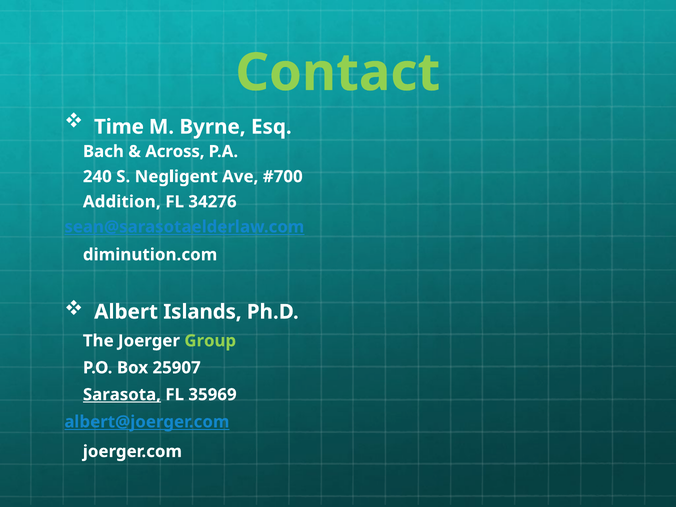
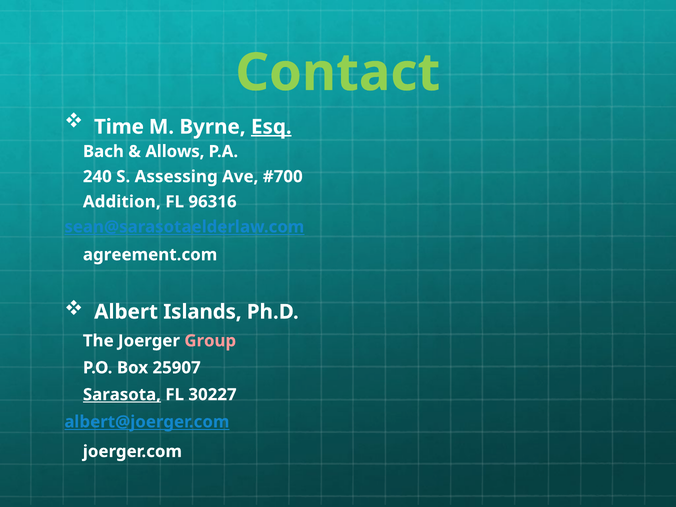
Esq underline: none -> present (271, 127)
Across: Across -> Allows (175, 152)
Negligent: Negligent -> Assessing (176, 177)
34276: 34276 -> 96316 (212, 202)
diminution.com: diminution.com -> agreement.com (150, 255)
Group colour: light green -> pink (210, 341)
35969: 35969 -> 30227 (212, 395)
